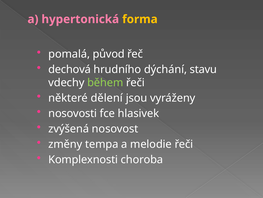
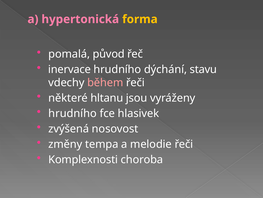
dechová: dechová -> inervace (70, 69)
během colour: light green -> pink (105, 82)
dělení: dělení -> hltanu (107, 98)
nosovosti: nosovosti -> hrudního (73, 113)
